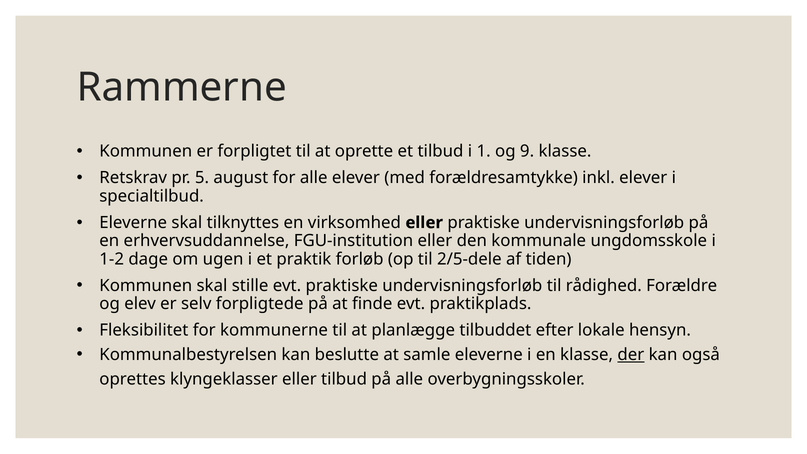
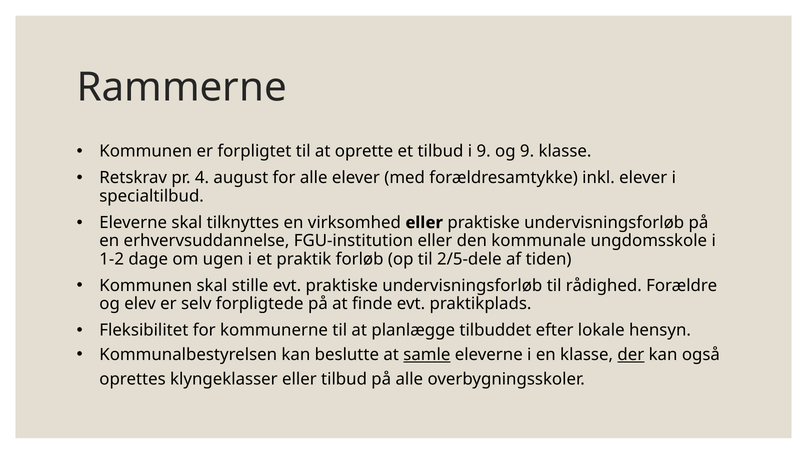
i 1: 1 -> 9 (484, 151)
5: 5 -> 4 (202, 178)
samle underline: none -> present (427, 355)
